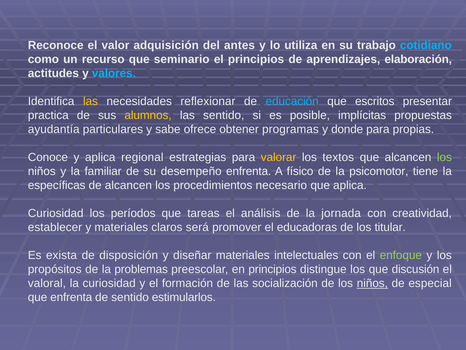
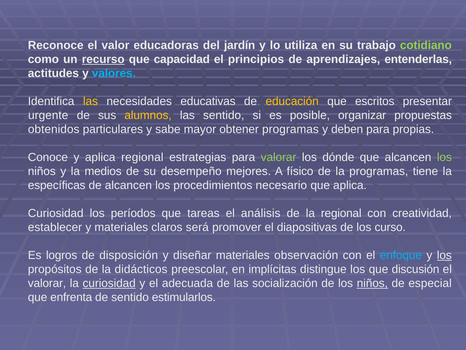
adquisición: adquisición -> educadoras (166, 45)
antes: antes -> jardín (240, 45)
cotidiano colour: light blue -> light green (426, 45)
recurso underline: none -> present (103, 59)
seminario: seminario -> capacidad (182, 59)
elaboración: elaboración -> entenderlas (418, 59)
reflexionar: reflexionar -> educativas (208, 101)
educación colour: light blue -> yellow (292, 101)
practica: practica -> urgente (48, 115)
implícitas: implícitas -> organizar (362, 115)
ayudantía: ayudantía -> obtenidos (54, 129)
ofrece: ofrece -> mayor (200, 129)
donde: donde -> deben (347, 129)
valorar colour: yellow -> light green (279, 157)
textos: textos -> dónde (338, 157)
familiar: familiar -> medios (103, 171)
desempeño enfrenta: enfrenta -> mejores (249, 171)
la psicomotor: psicomotor -> programas (379, 171)
la jornada: jornada -> regional (341, 213)
educadoras: educadoras -> diapositivas (307, 227)
titular: titular -> curso (390, 227)
exista: exista -> logros (62, 255)
intelectuales: intelectuales -> observación (306, 255)
enfoque colour: light green -> light blue (401, 255)
los underline: none -> present (444, 255)
problemas: problemas -> didácticos (141, 269)
en principios: principios -> implícitas (273, 269)
valoral: valoral -> valorar (47, 283)
curiosidad underline: none -> present (109, 283)
formación: formación -> adecuada (188, 283)
